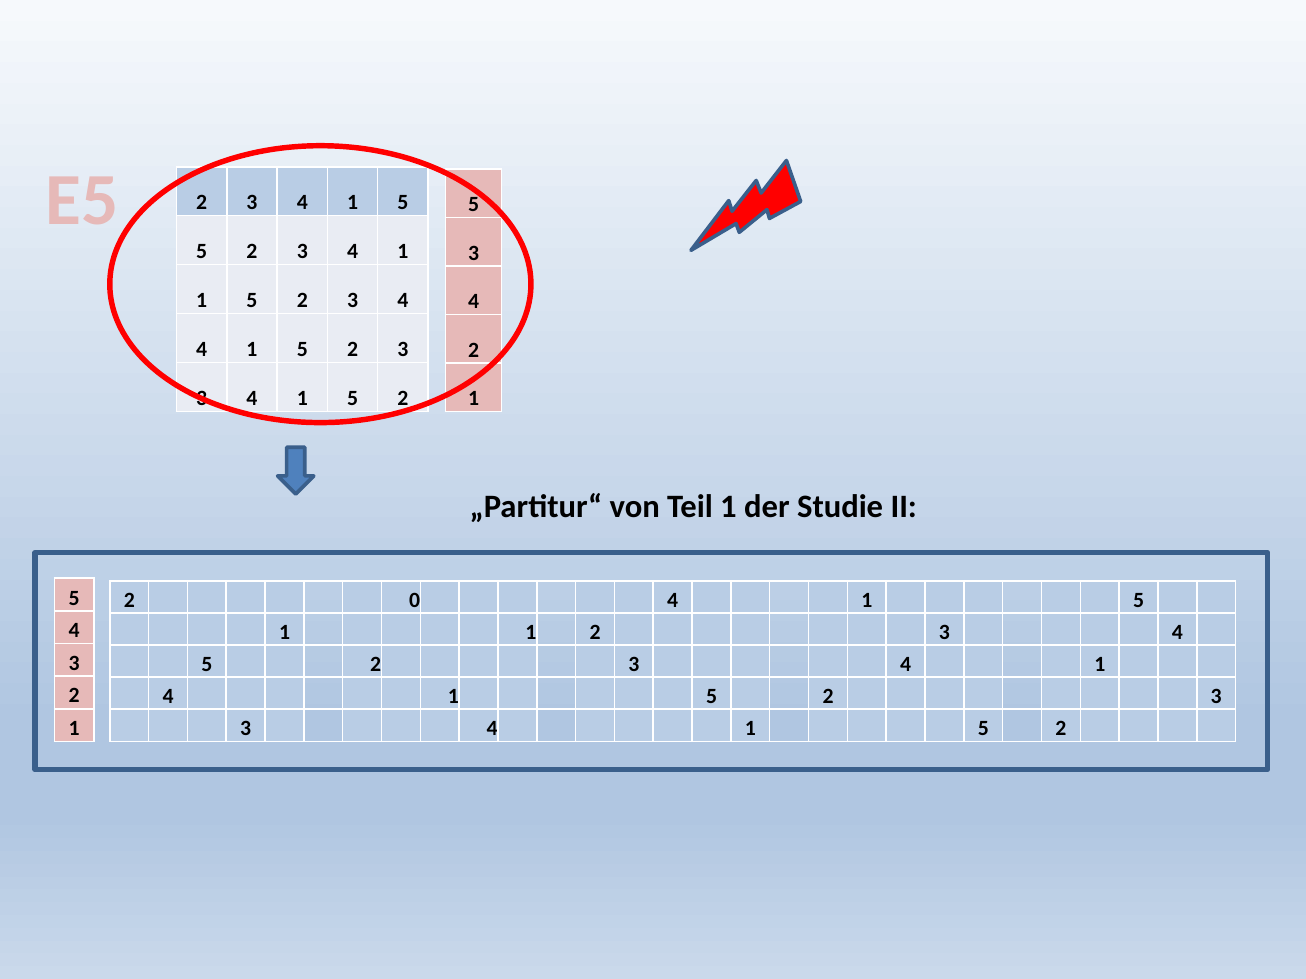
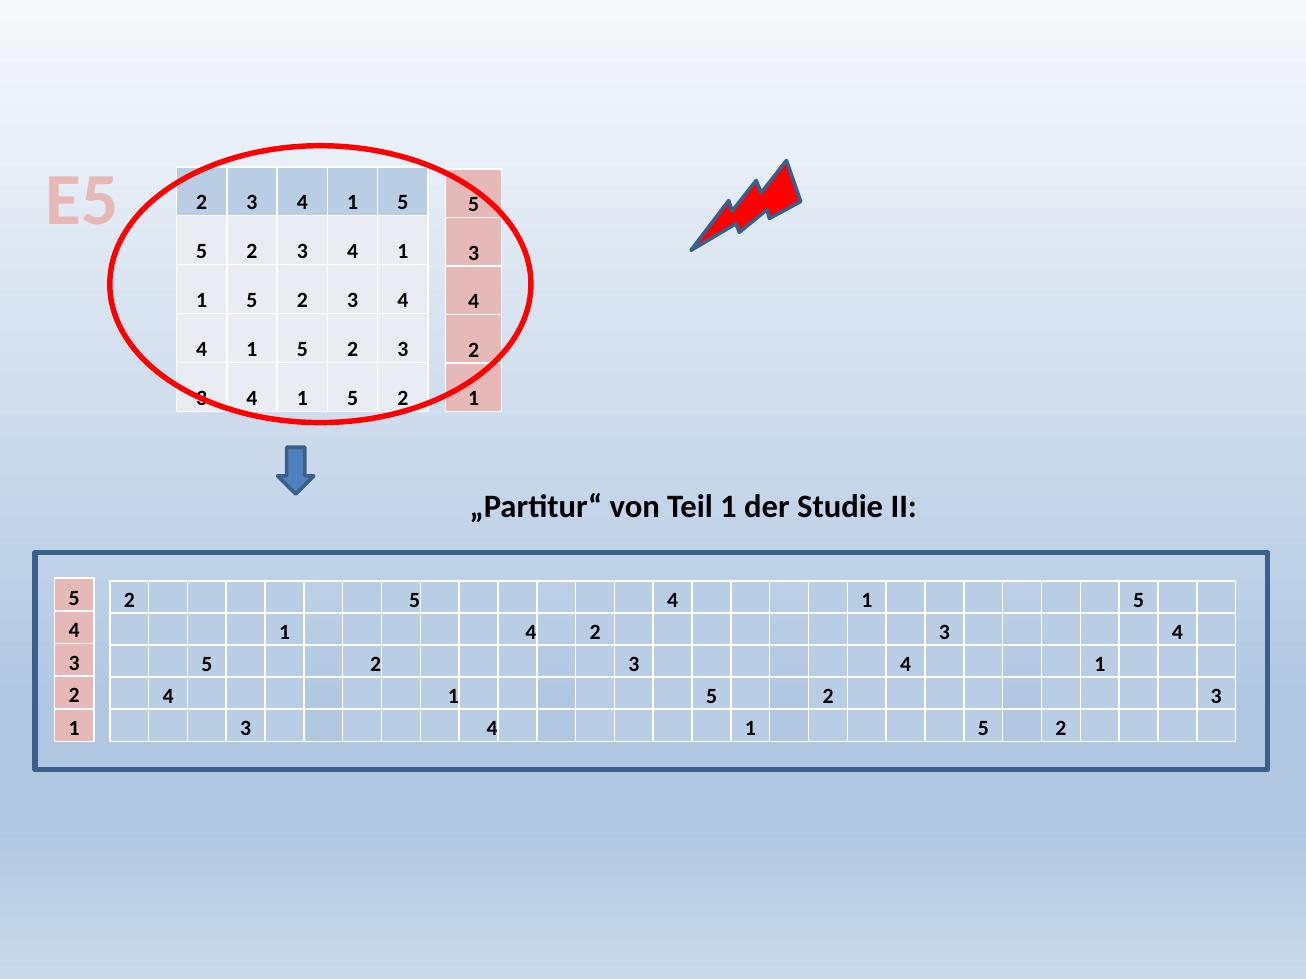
0: 0 -> 5 (415, 600)
1: 1 -> 4 (531, 632)
